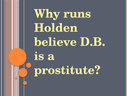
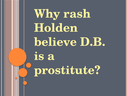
runs: runs -> rash (77, 14)
